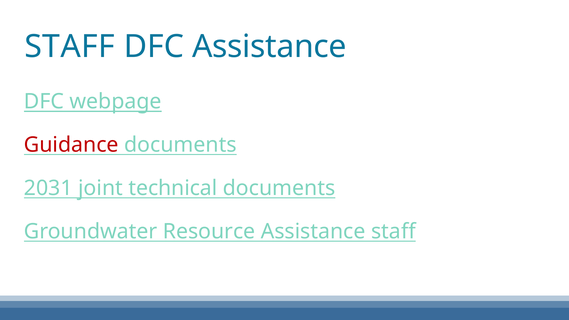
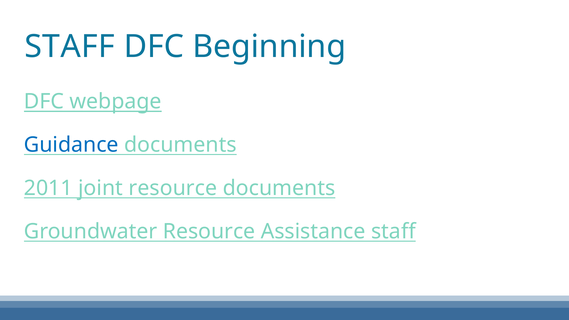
DFC Assistance: Assistance -> Beginning (269, 47)
Guidance colour: red -> blue (71, 145)
2031: 2031 -> 2011 (48, 188)
joint technical: technical -> resource (173, 188)
